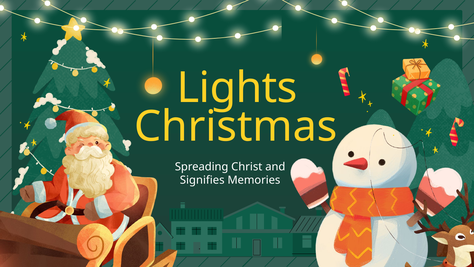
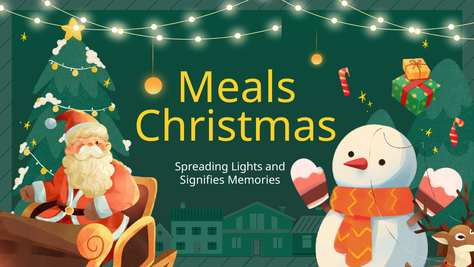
Lights: Lights -> Meals (237, 88)
Christ: Christ -> Lights (247, 166)
